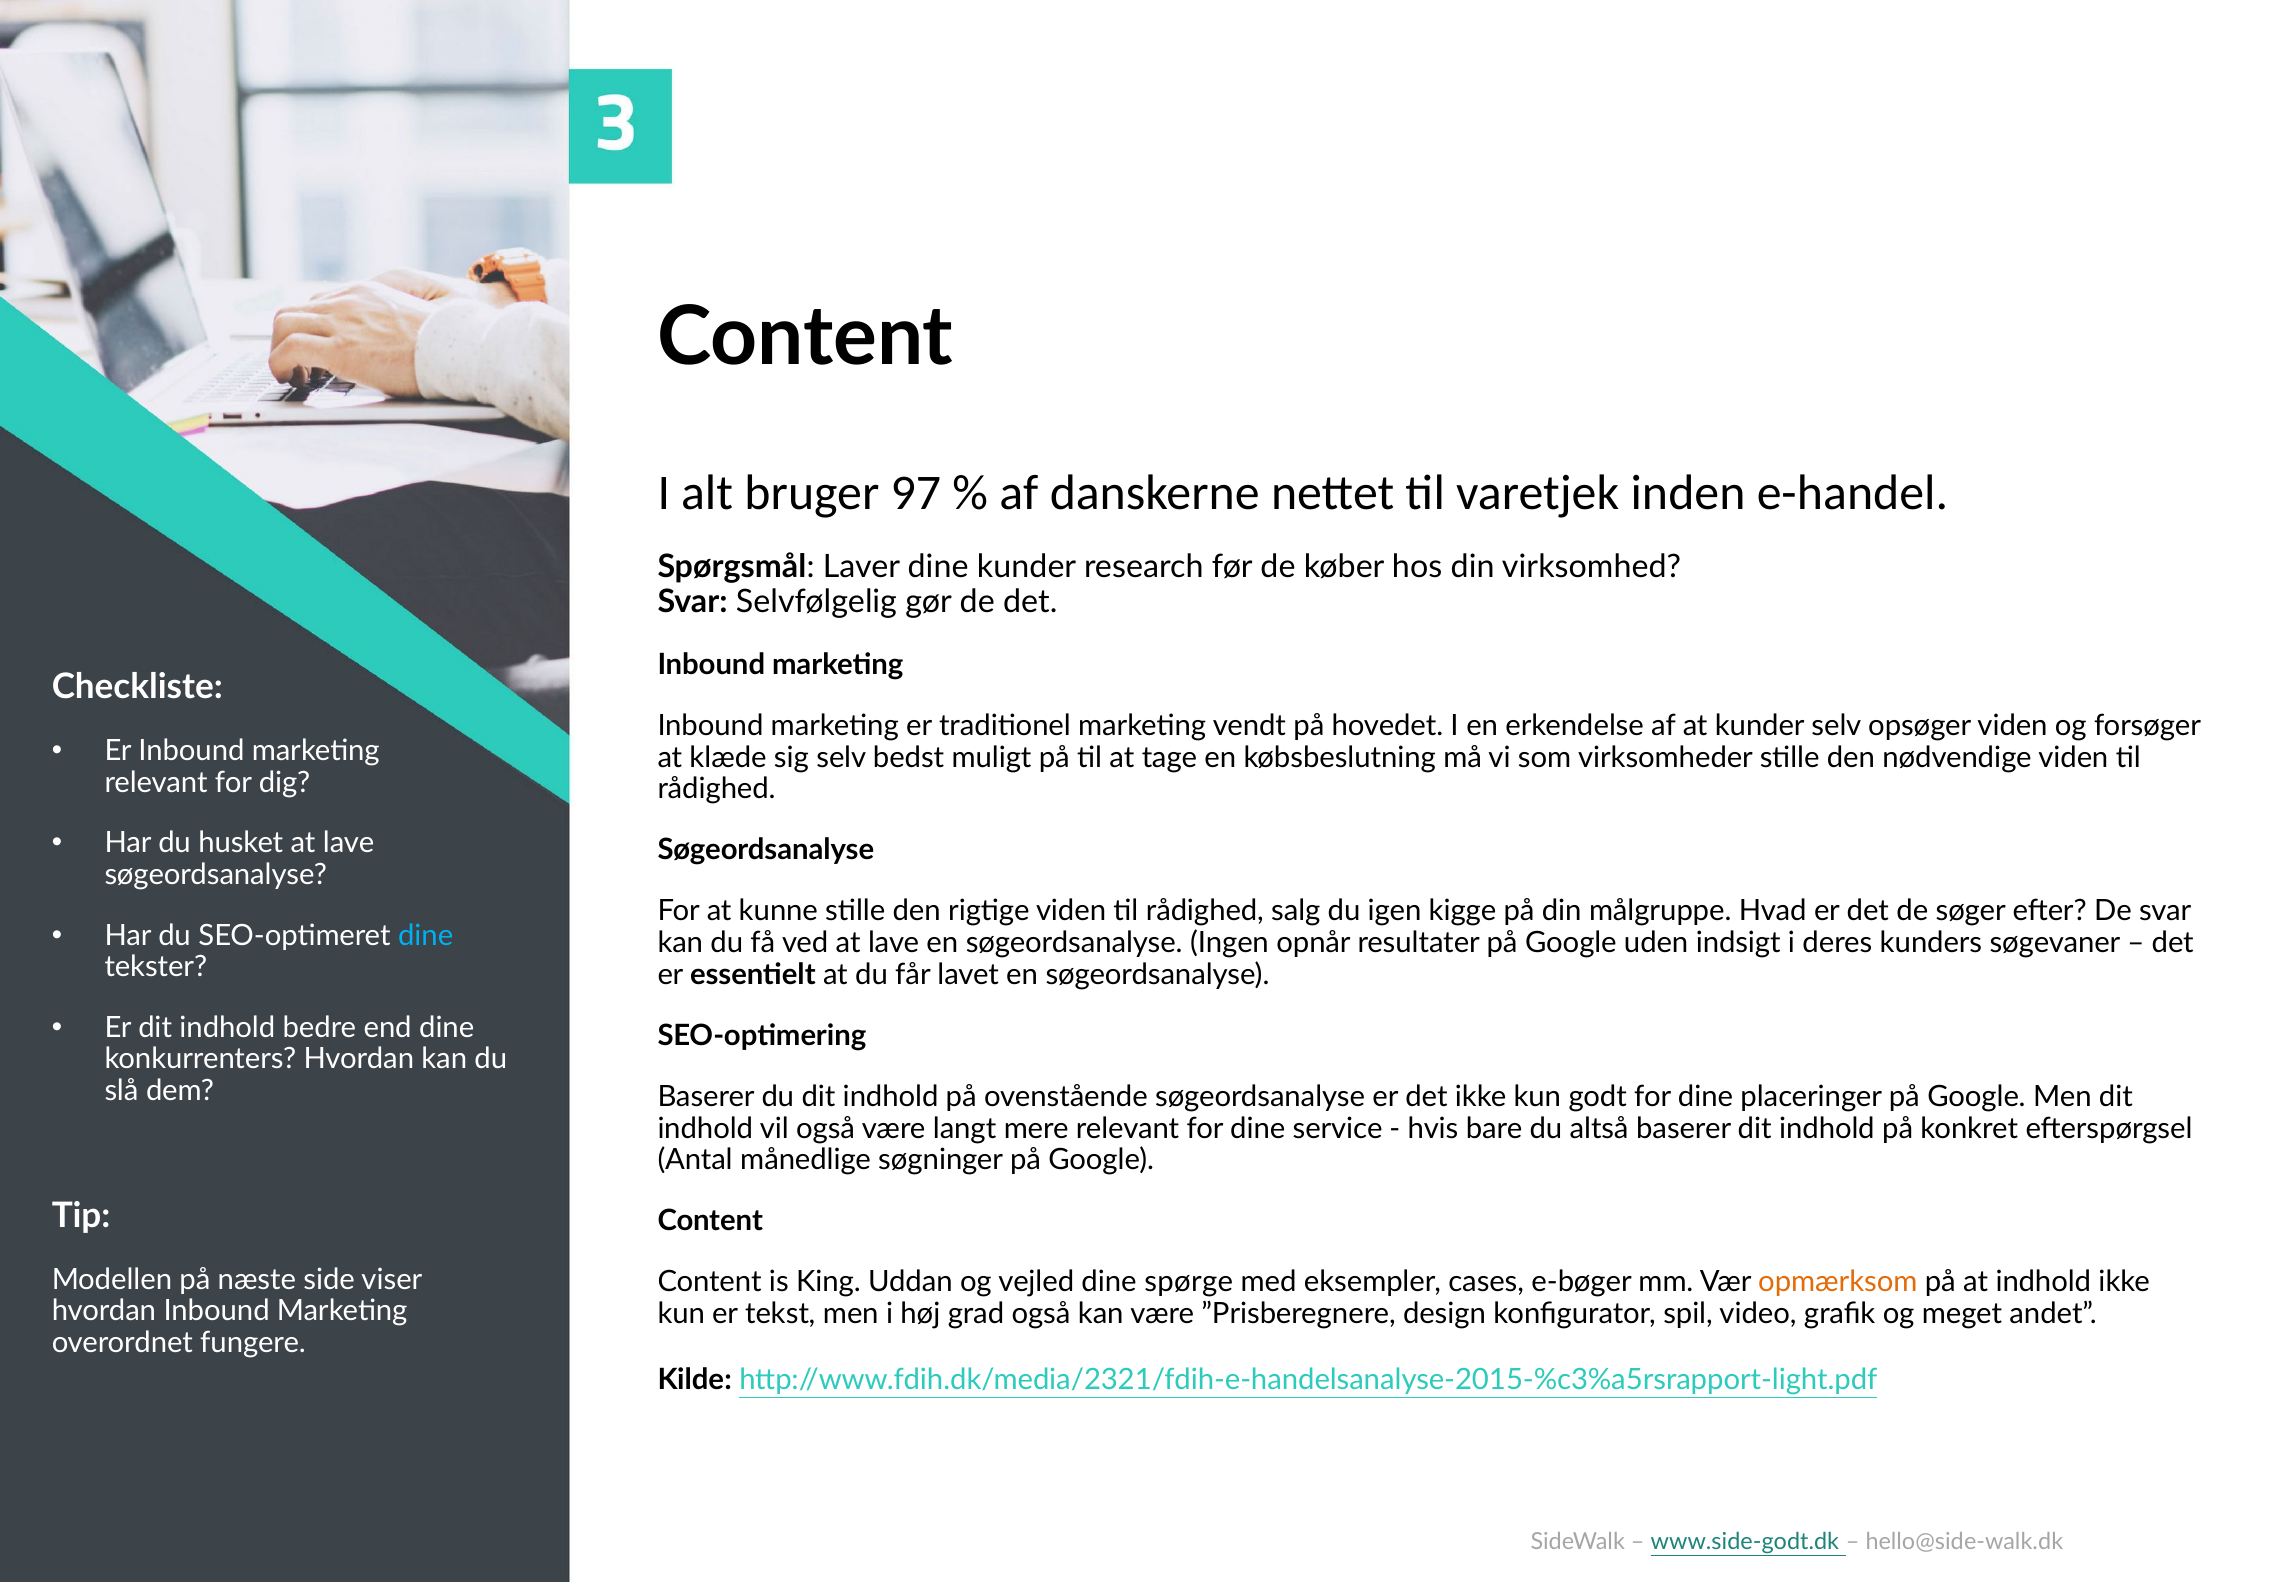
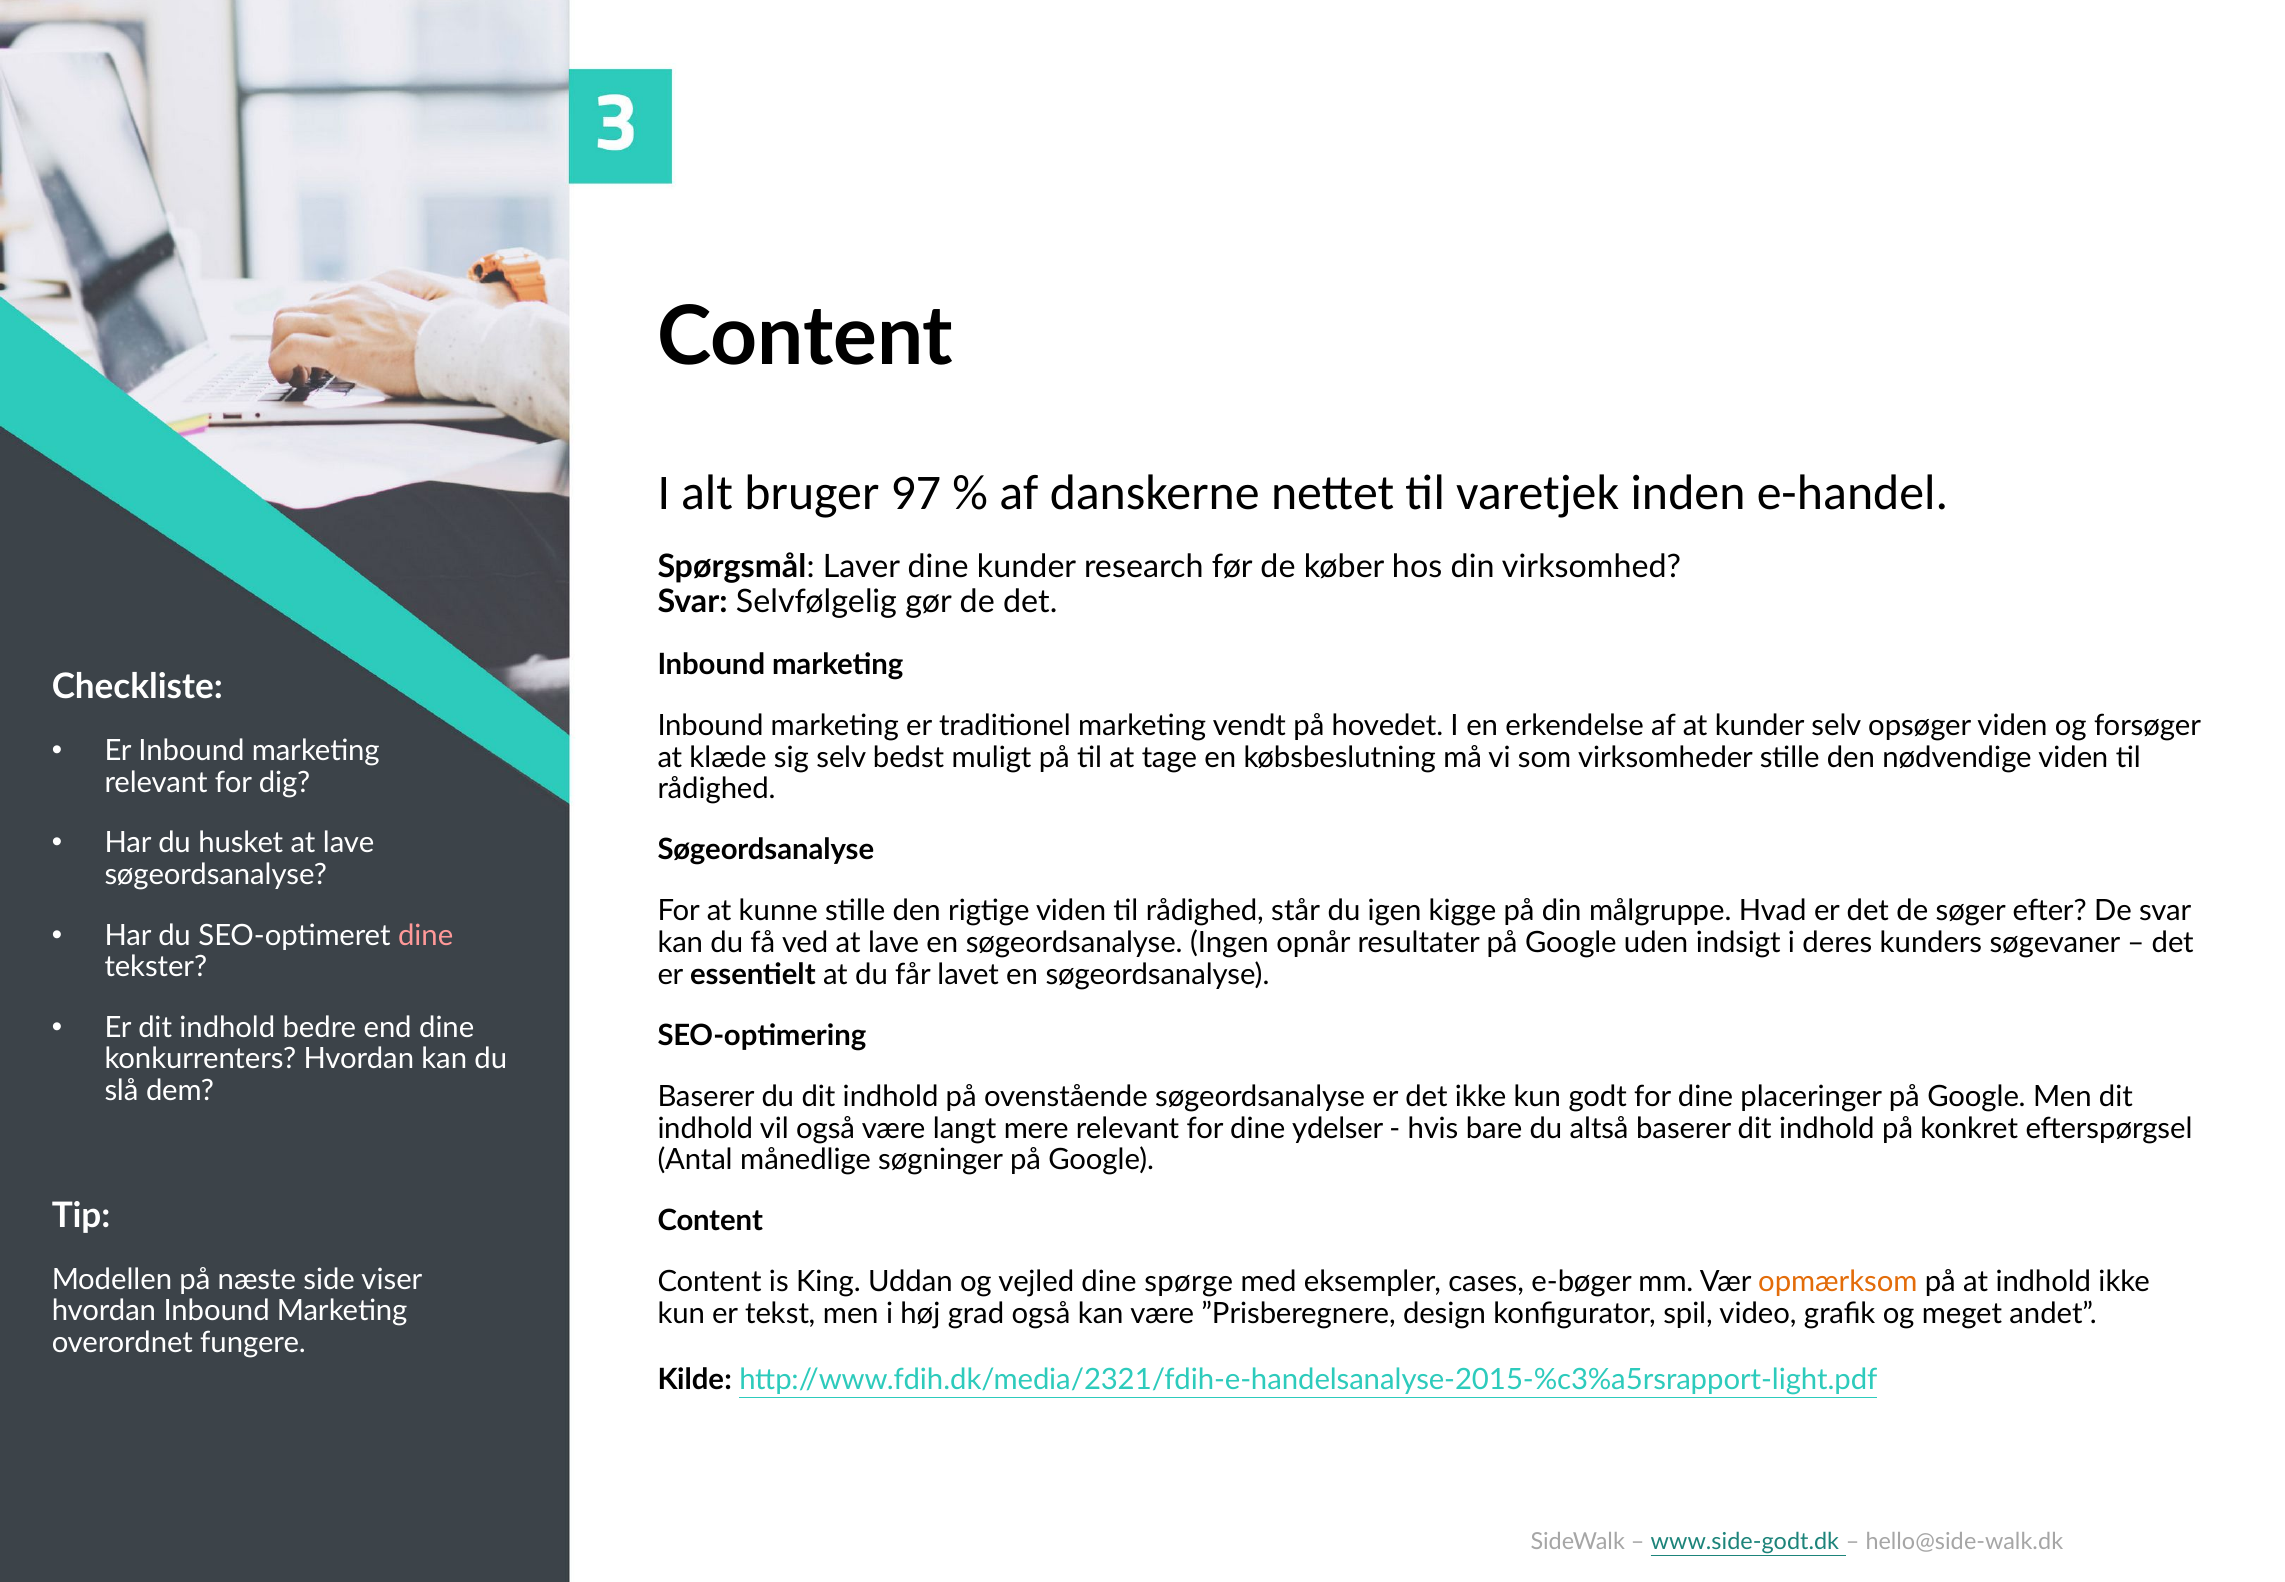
salg: salg -> står (1296, 911)
dine colour: light blue -> pink (426, 935)
service: service -> ydelser (1338, 1128)
